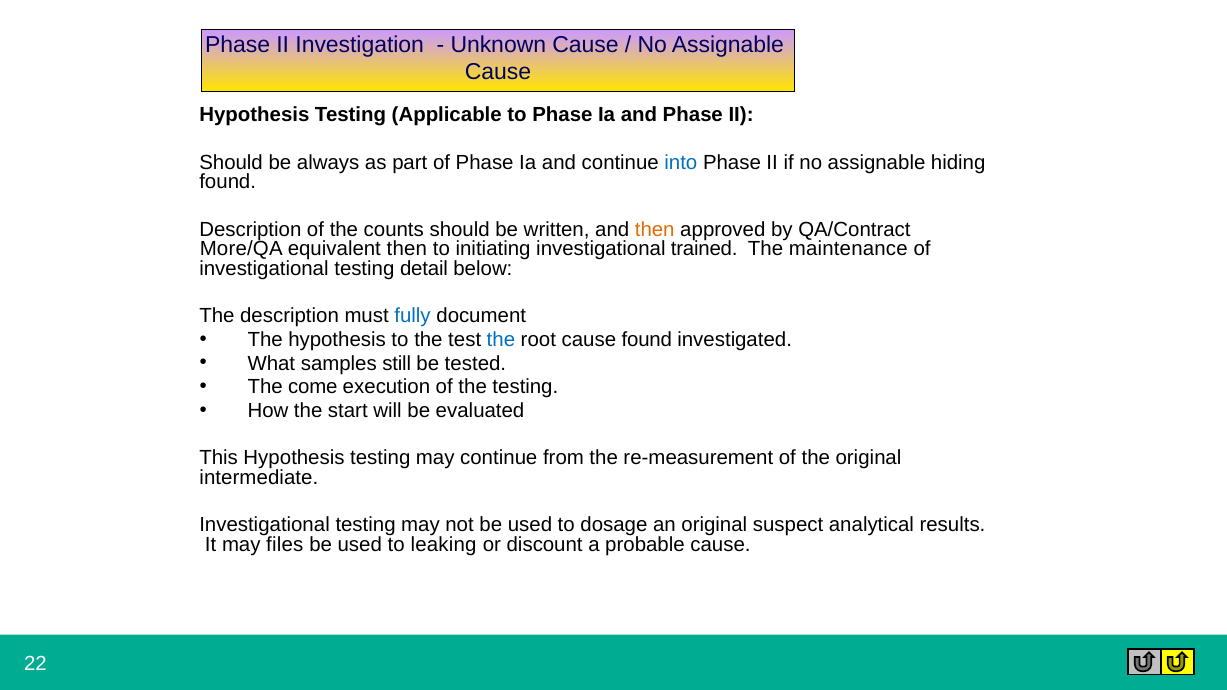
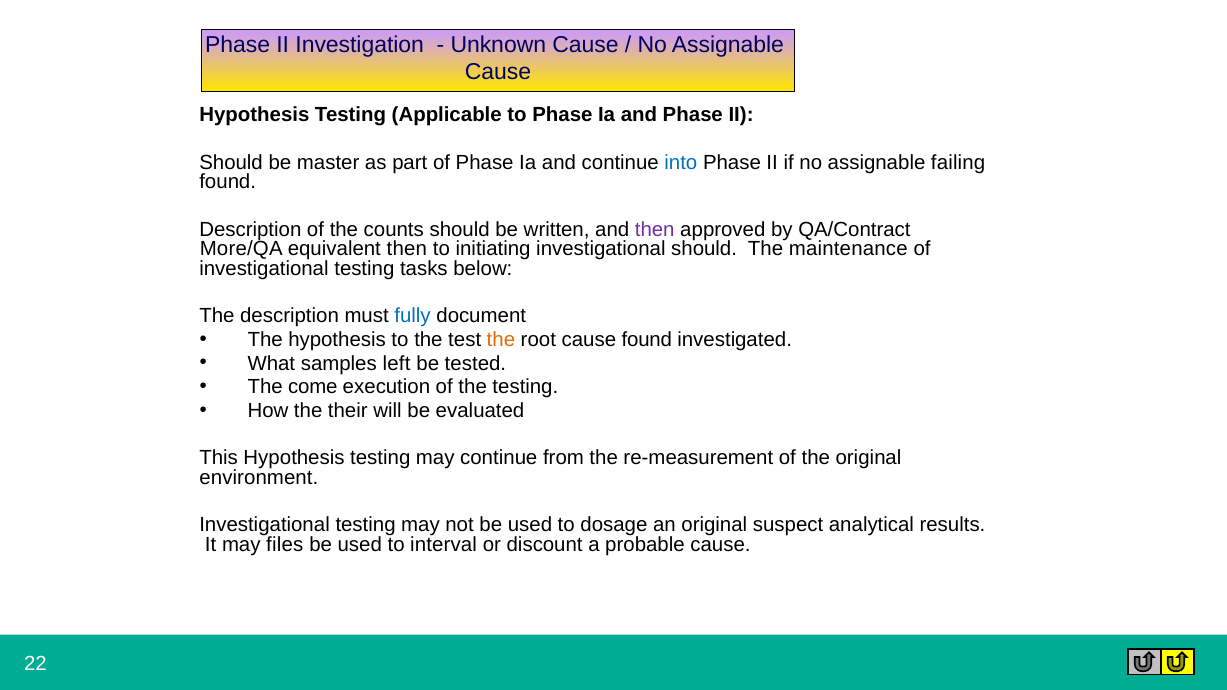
always: always -> master (328, 162)
hiding: hiding -> failing (958, 162)
then colour: orange -> purple (655, 229)
investigational trained: trained -> should (704, 249)
detail: detail -> tasks (424, 269)
the colour: blue -> orange (501, 340)
still: still -> left (397, 363)
start: start -> their (348, 411)
intermediate: intermediate -> environment (259, 478)
leaking: leaking -> interval (444, 545)
